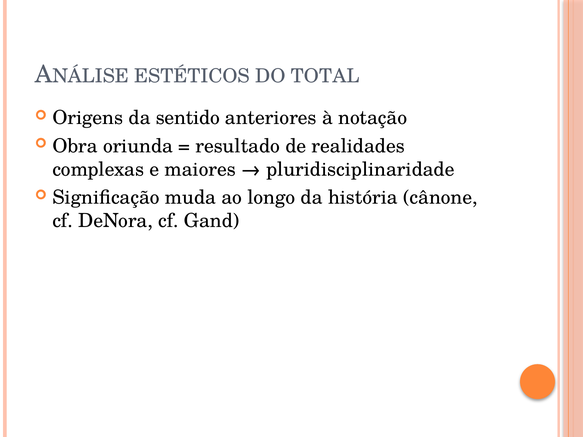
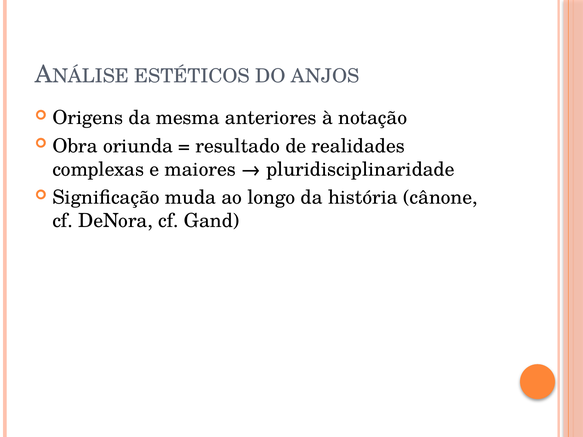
TOTAL: TOTAL -> ANJOS (325, 76)
sentido: sentido -> mesma (188, 118)
